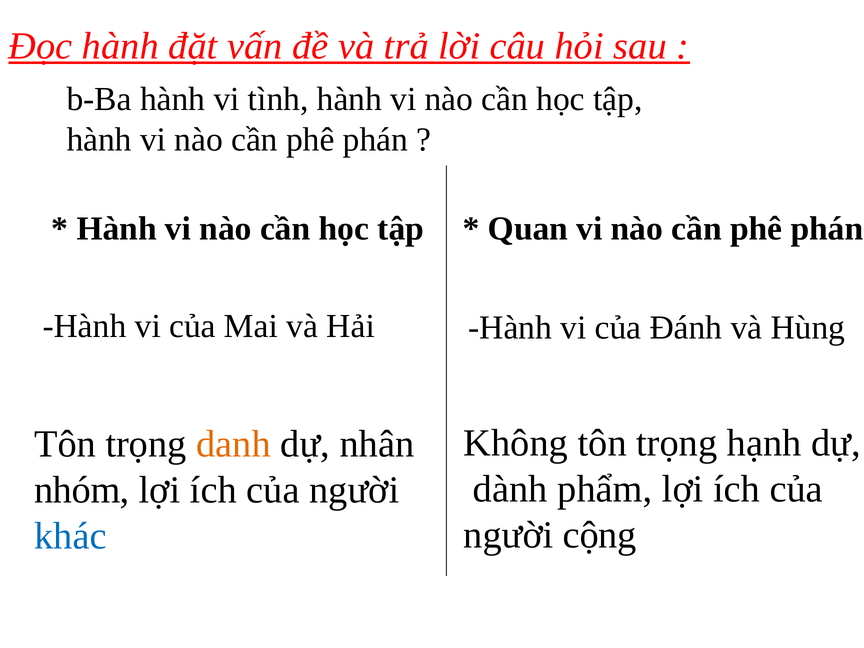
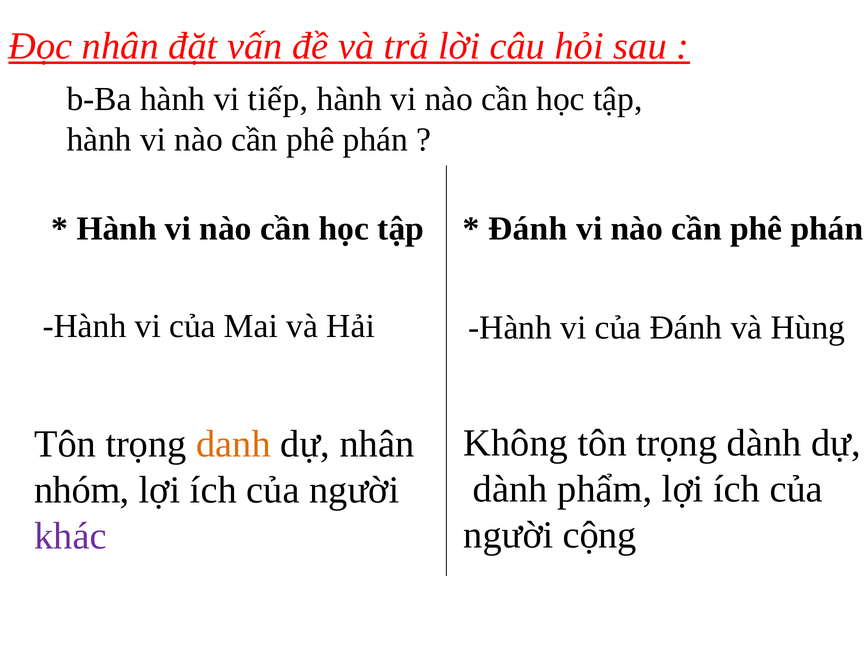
Đọc hành: hành -> nhân (120, 46)
tình: tình -> tiếp (278, 99)
Quan: Quan -> Đánh (528, 228)
trọng hạnh: hạnh -> dành (764, 443)
khác colour: blue -> purple (70, 536)
